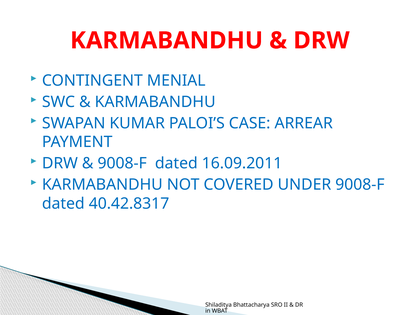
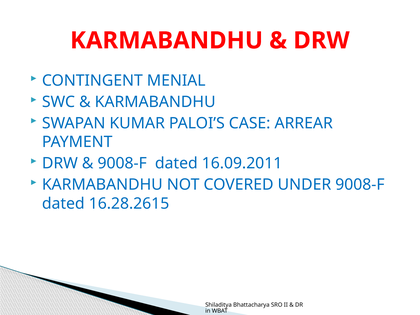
40.42.8317: 40.42.8317 -> 16.28.2615 (129, 203)
